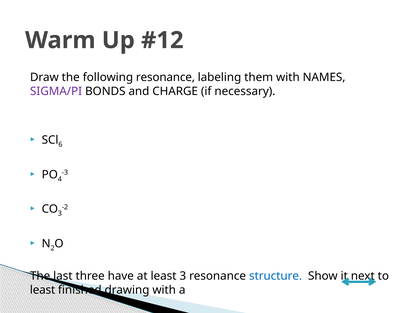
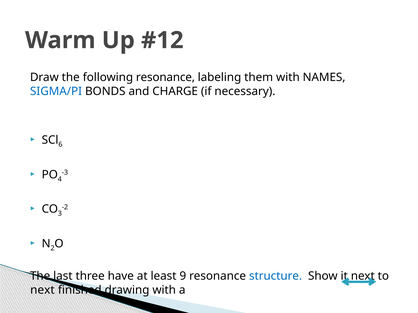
SIGMA/PI colour: purple -> blue (56, 91)
least 3: 3 -> 9 (183, 277)
least: least -> next (42, 290)
